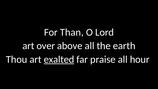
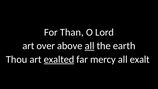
all underline: none -> present (90, 46)
praise: praise -> mercy (103, 59)
hour: hour -> exalt (140, 59)
